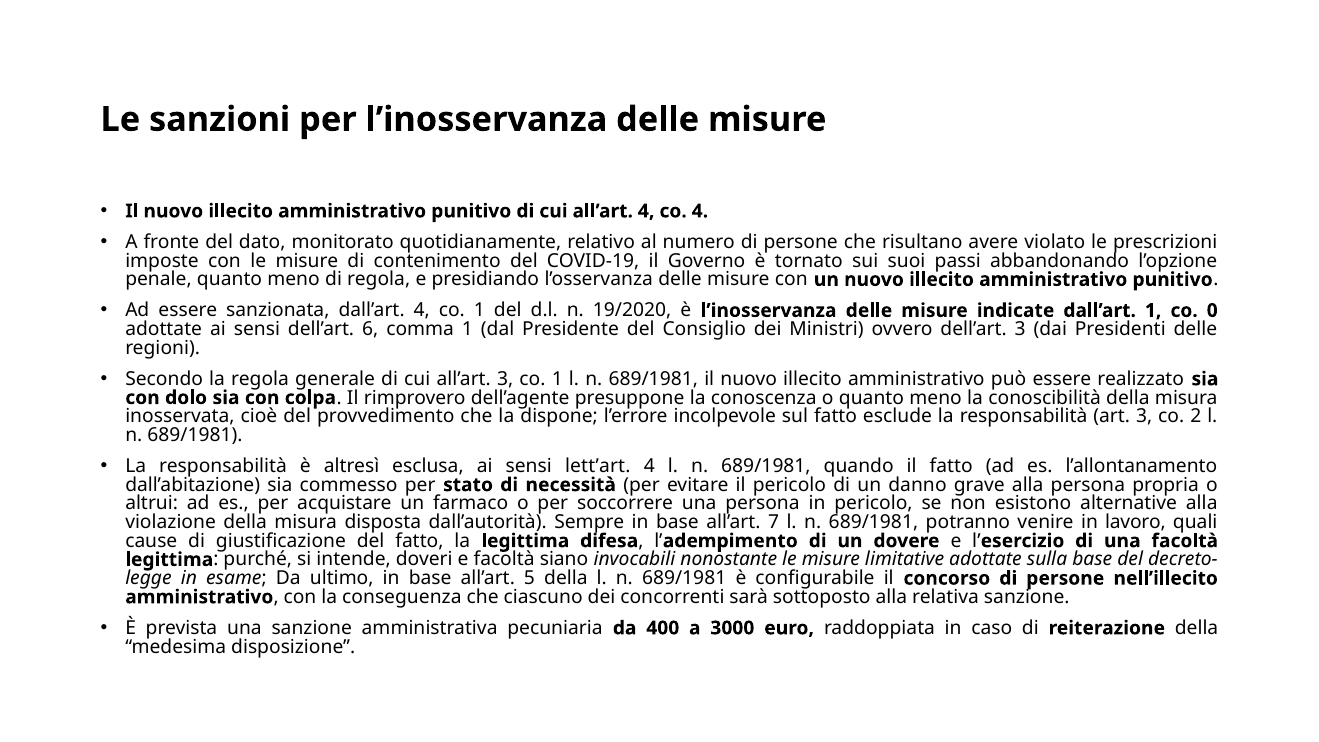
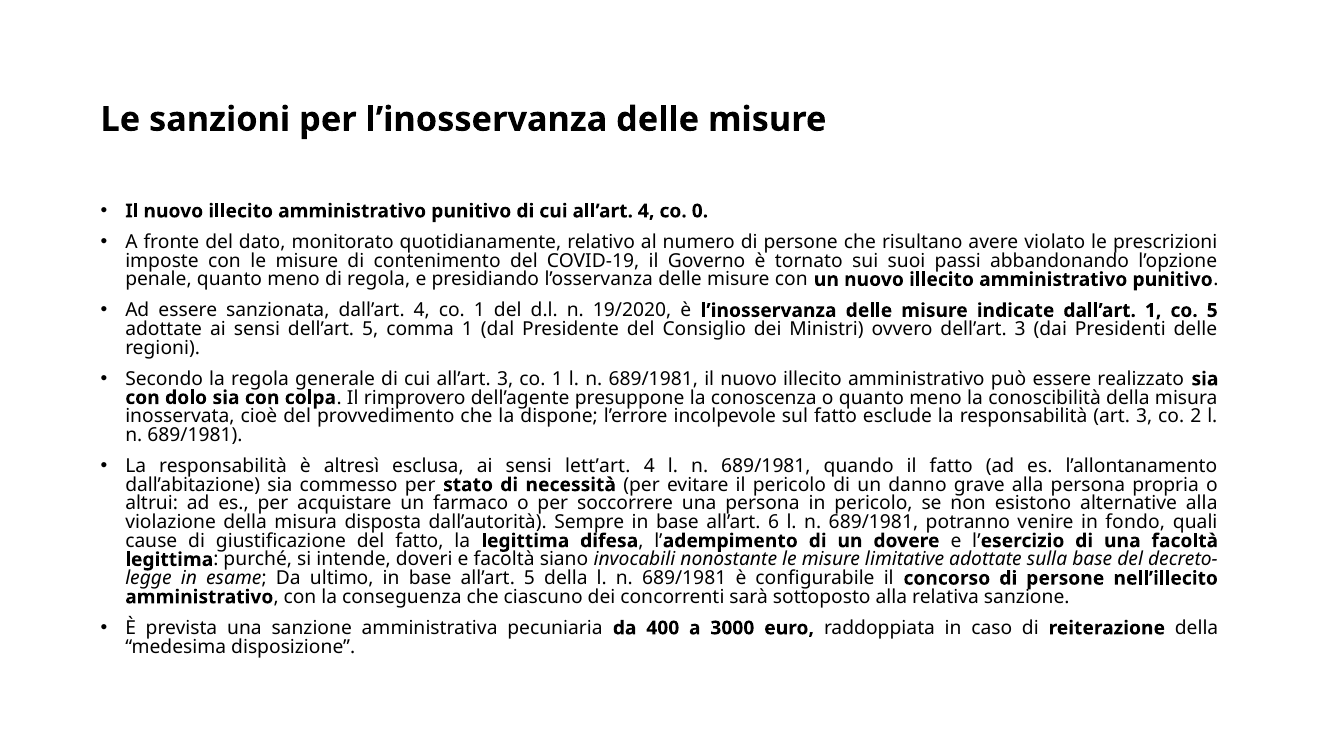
co 4: 4 -> 0 (700, 211)
co 0: 0 -> 5 (1212, 311)
dell’art 6: 6 -> 5 (370, 329)
7: 7 -> 6 (774, 522)
lavoro: lavoro -> fondo (1135, 522)
